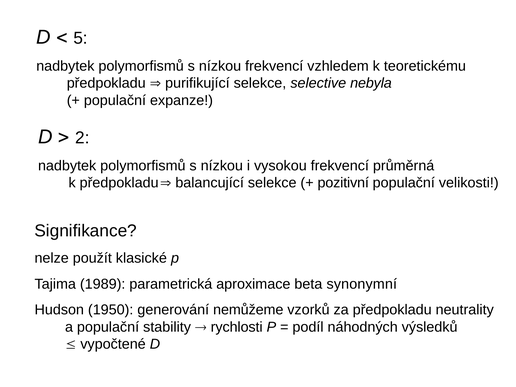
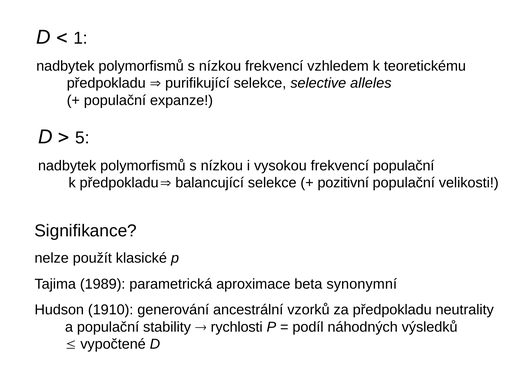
5: 5 -> 1 (81, 38)
nebyla: nebyla -> alleles (371, 83)
2: 2 -> 5 (82, 138)
frekvencí průměrná: průměrná -> populační (404, 166)
1950: 1950 -> 1910 (111, 310)
nemůžeme: nemůžeme -> ancestrální (248, 310)
